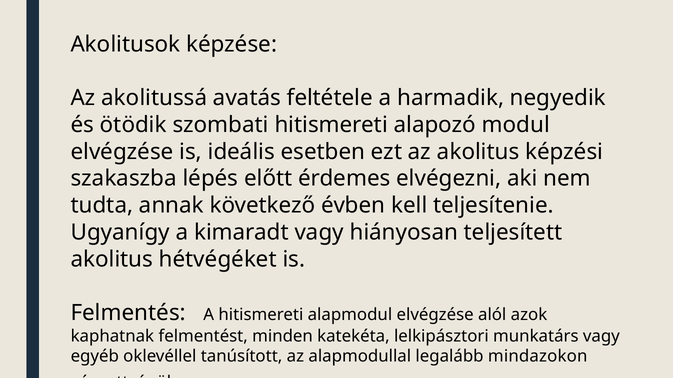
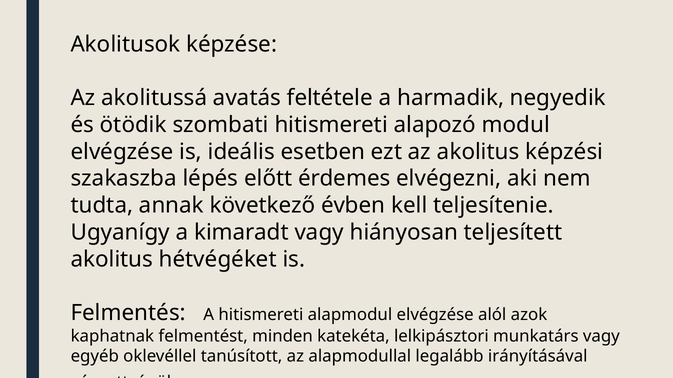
mindazokon: mindazokon -> irányításával (538, 357)
